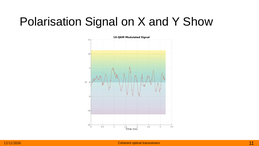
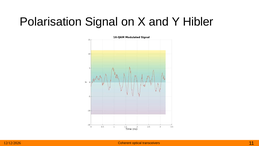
Show: Show -> Hibler (198, 22)
